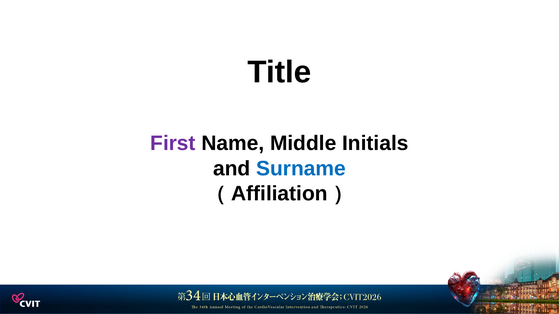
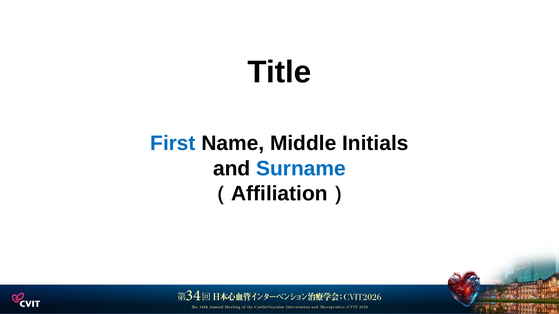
First colour: purple -> blue (173, 144)
